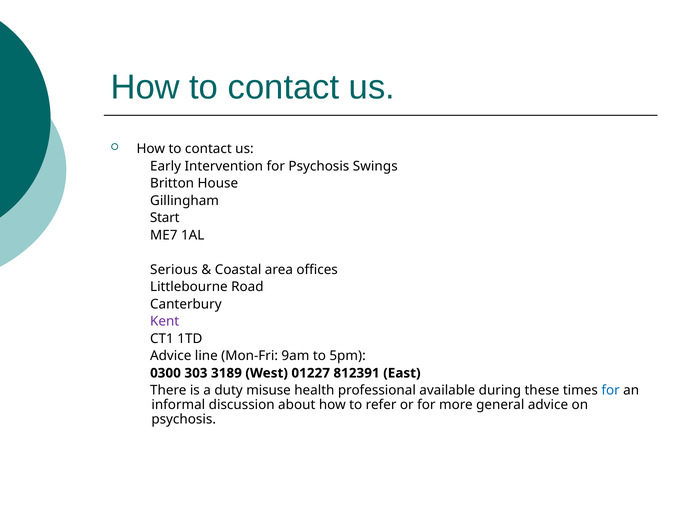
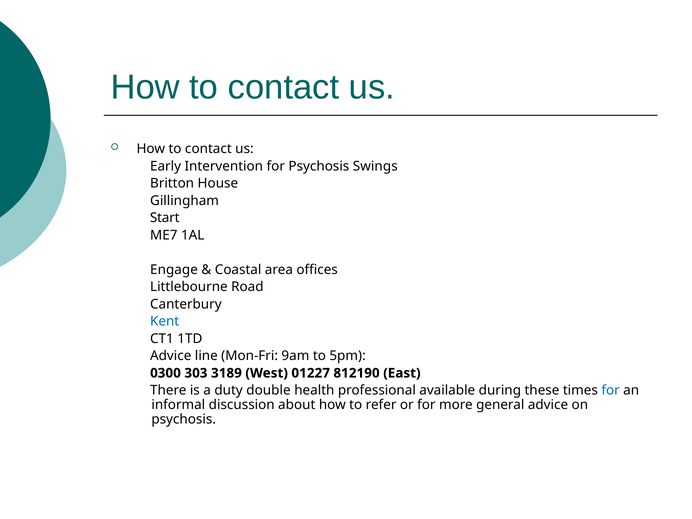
Serious: Serious -> Engage (174, 270)
Kent colour: purple -> blue (165, 321)
812391: 812391 -> 812190 (357, 373)
misuse: misuse -> double (269, 390)
